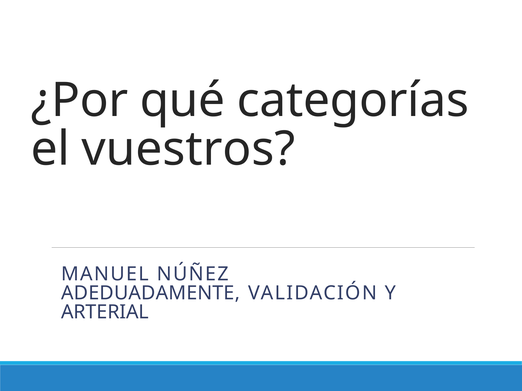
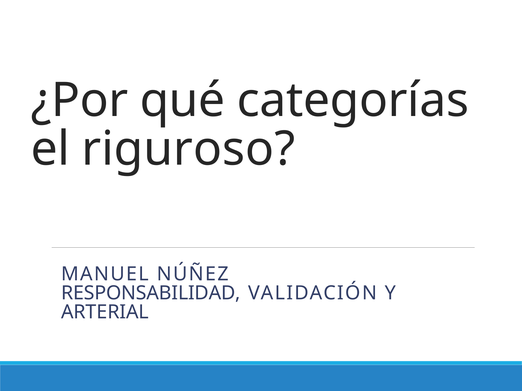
vuestros: vuestros -> riguroso (188, 149)
ADEDUADAMENTE: ADEDUADAMENTE -> RESPONSABILIDAD (151, 293)
